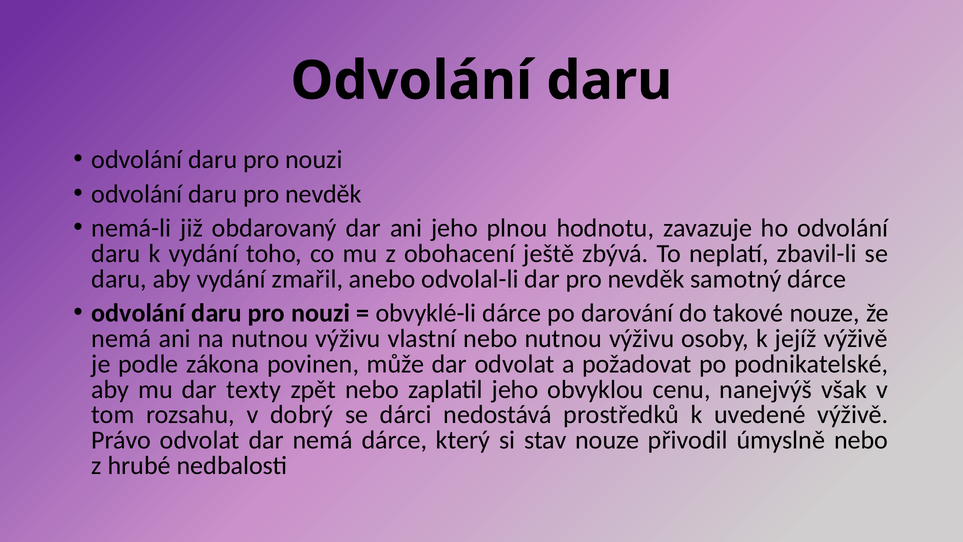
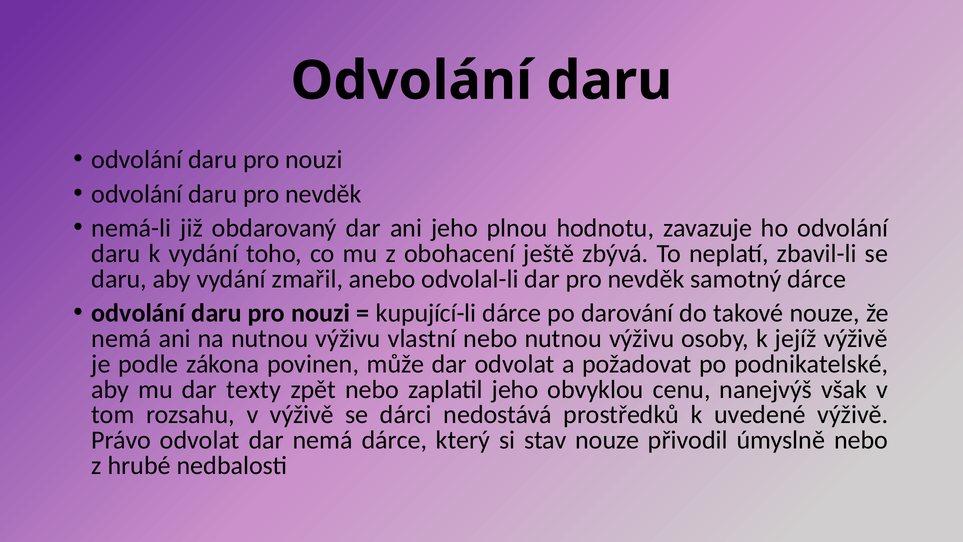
obvyklé-li: obvyklé-li -> kupující-li (426, 313)
v dobrý: dobrý -> výživě (302, 415)
